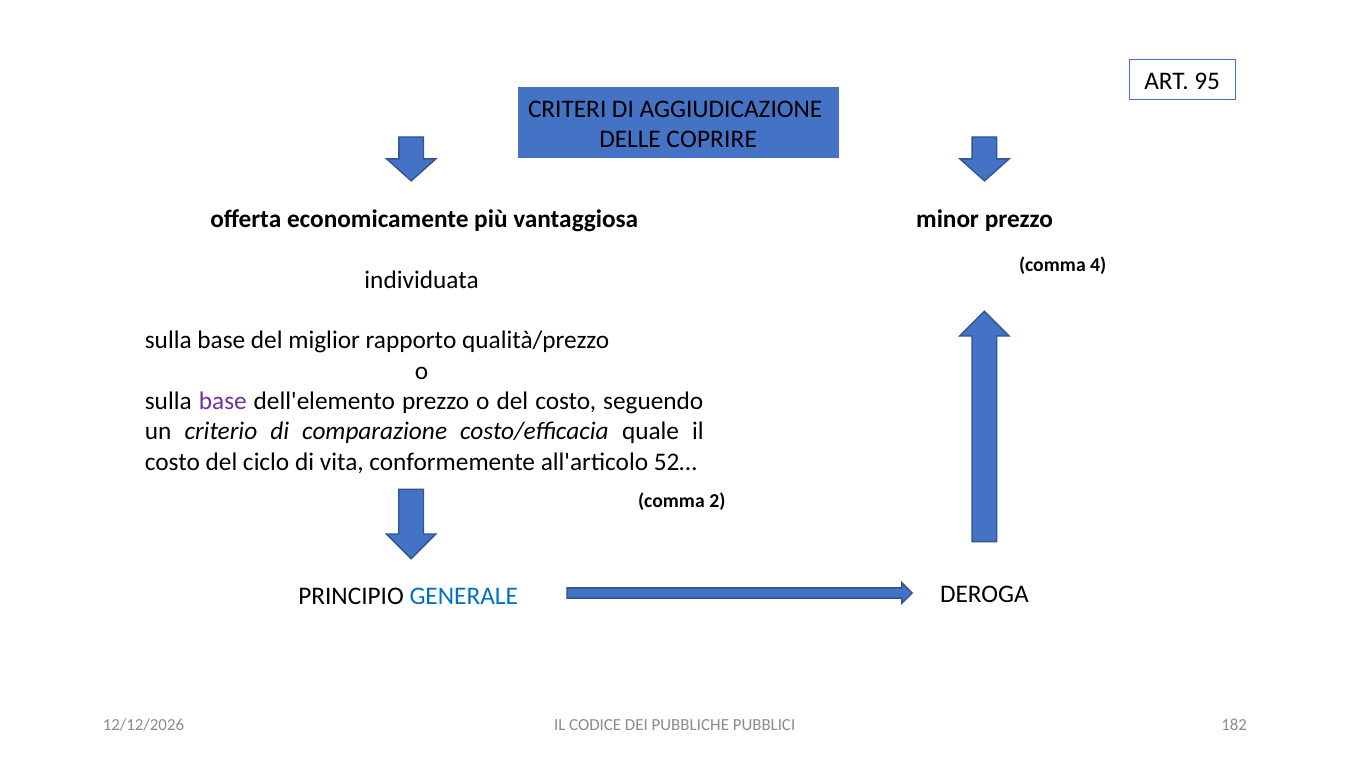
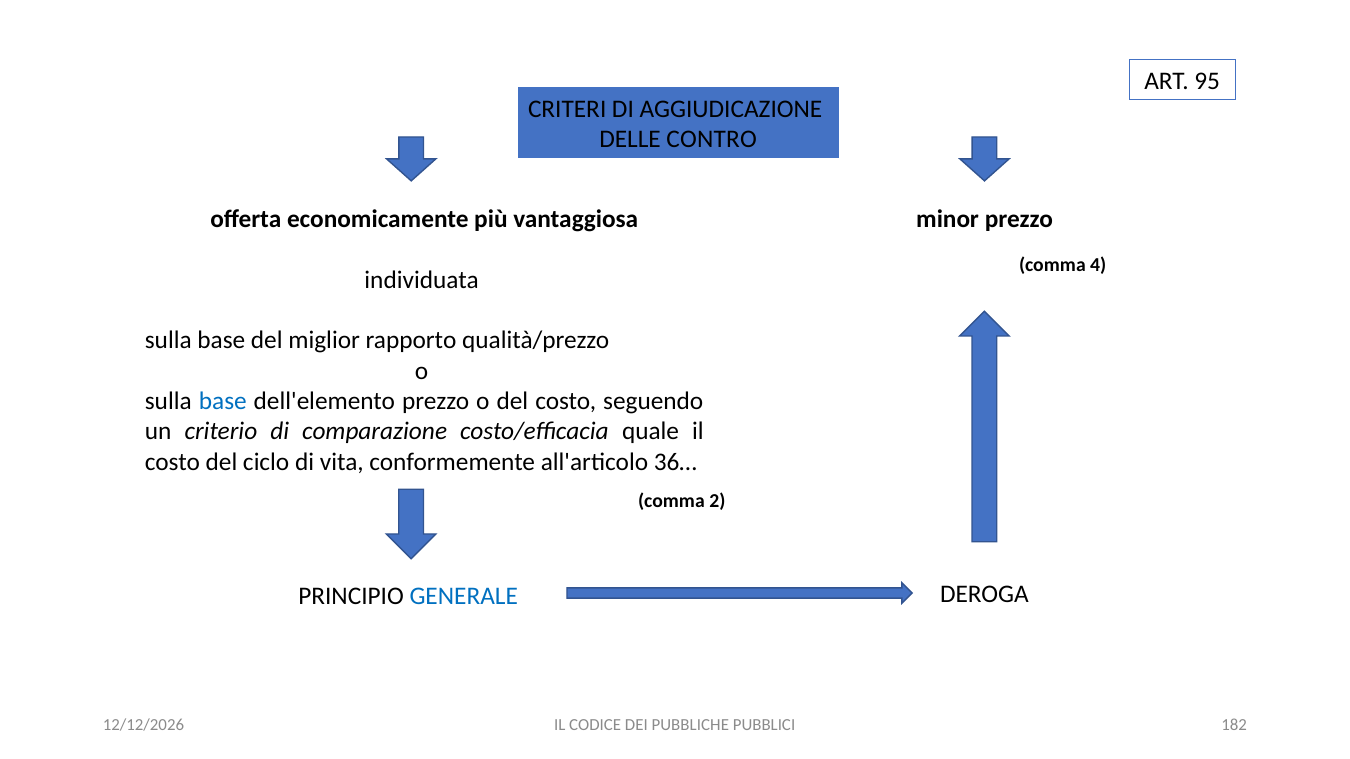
COPRIRE: COPRIRE -> CONTRO (712, 140)
base colour: purple -> blue (223, 401)
52…: 52… -> 36… (675, 462)
